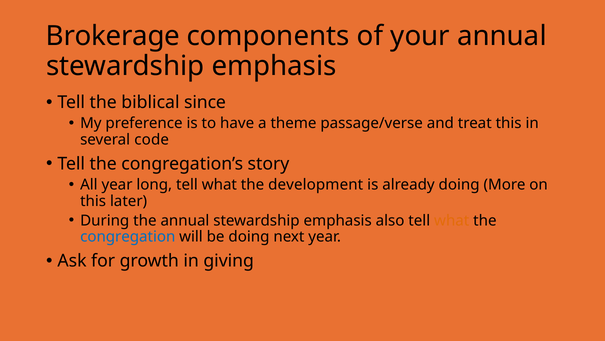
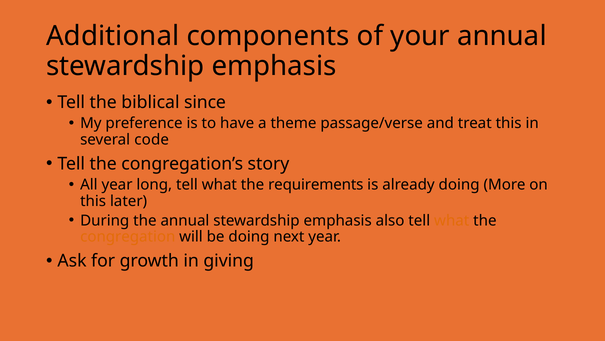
Brokerage: Brokerage -> Additional (113, 36)
development: development -> requirements (316, 184)
congregation colour: blue -> orange (128, 236)
